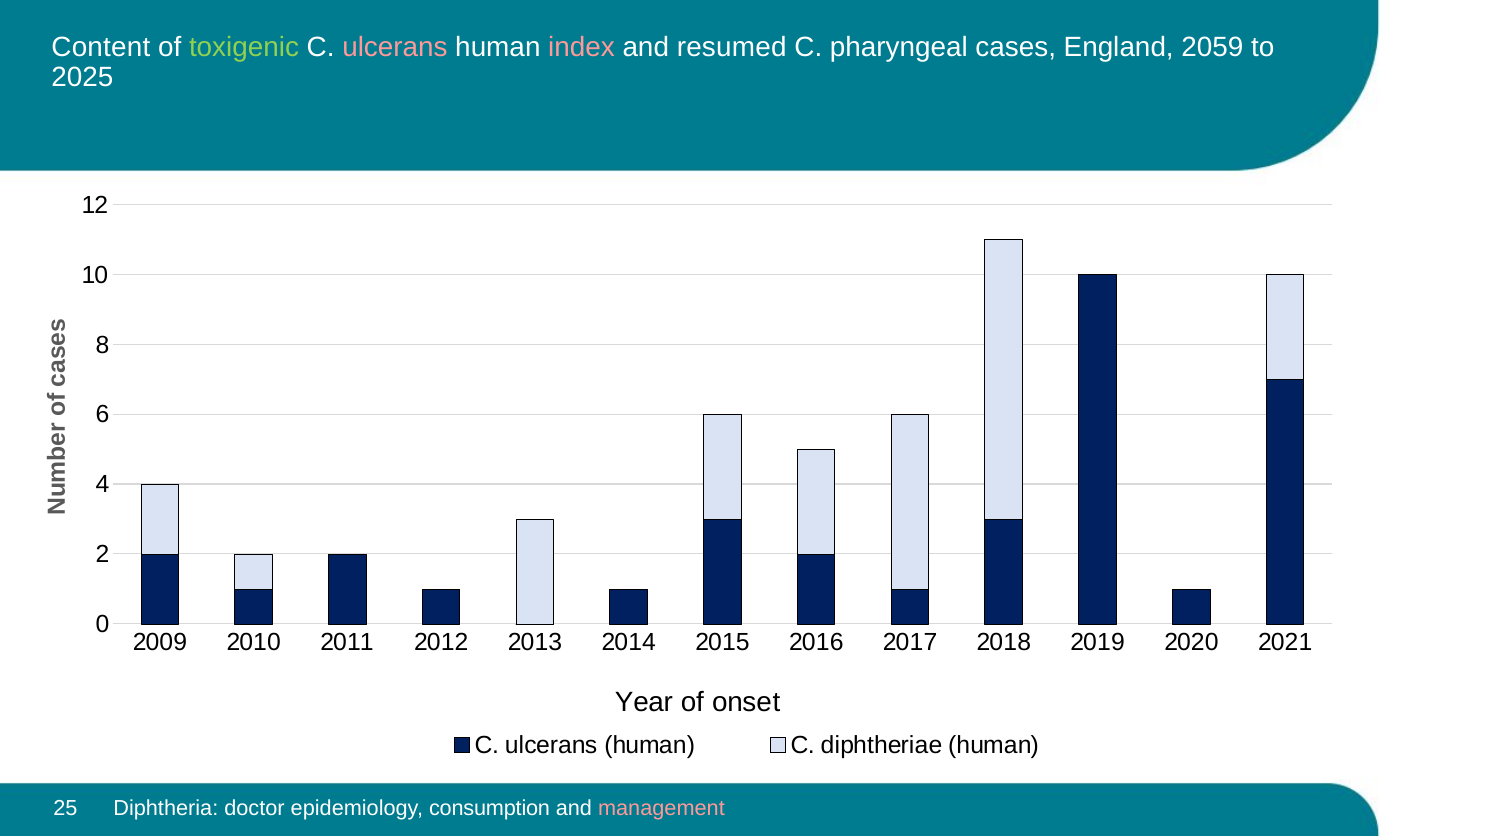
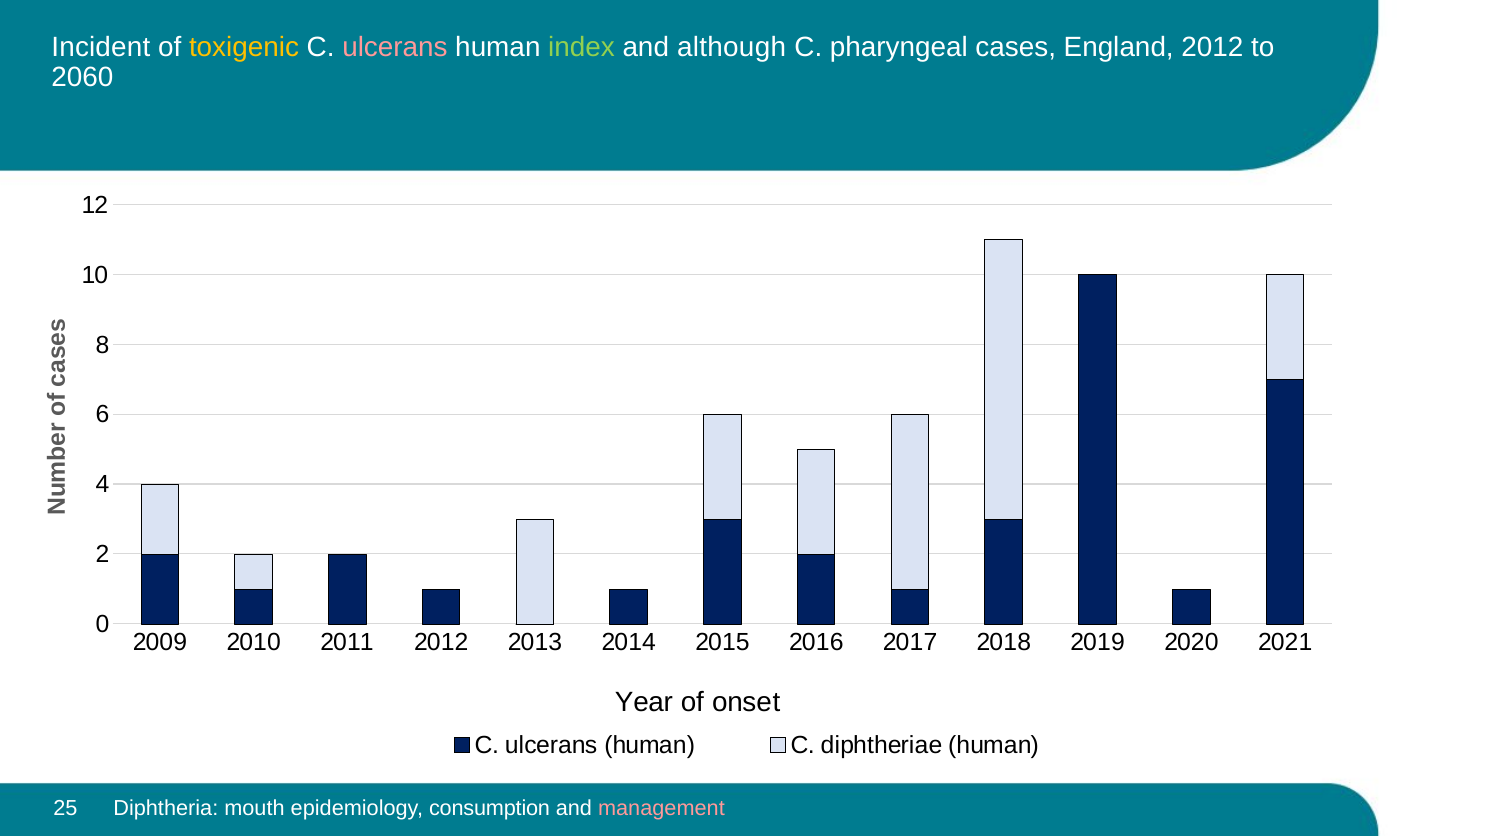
Content: Content -> Incident (101, 47)
toxigenic colour: light green -> yellow (244, 47)
index colour: pink -> light green (581, 47)
resumed: resumed -> although (732, 47)
England 2059: 2059 -> 2012 (1212, 47)
2025: 2025 -> 2060 (82, 78)
doctor: doctor -> mouth (254, 809)
